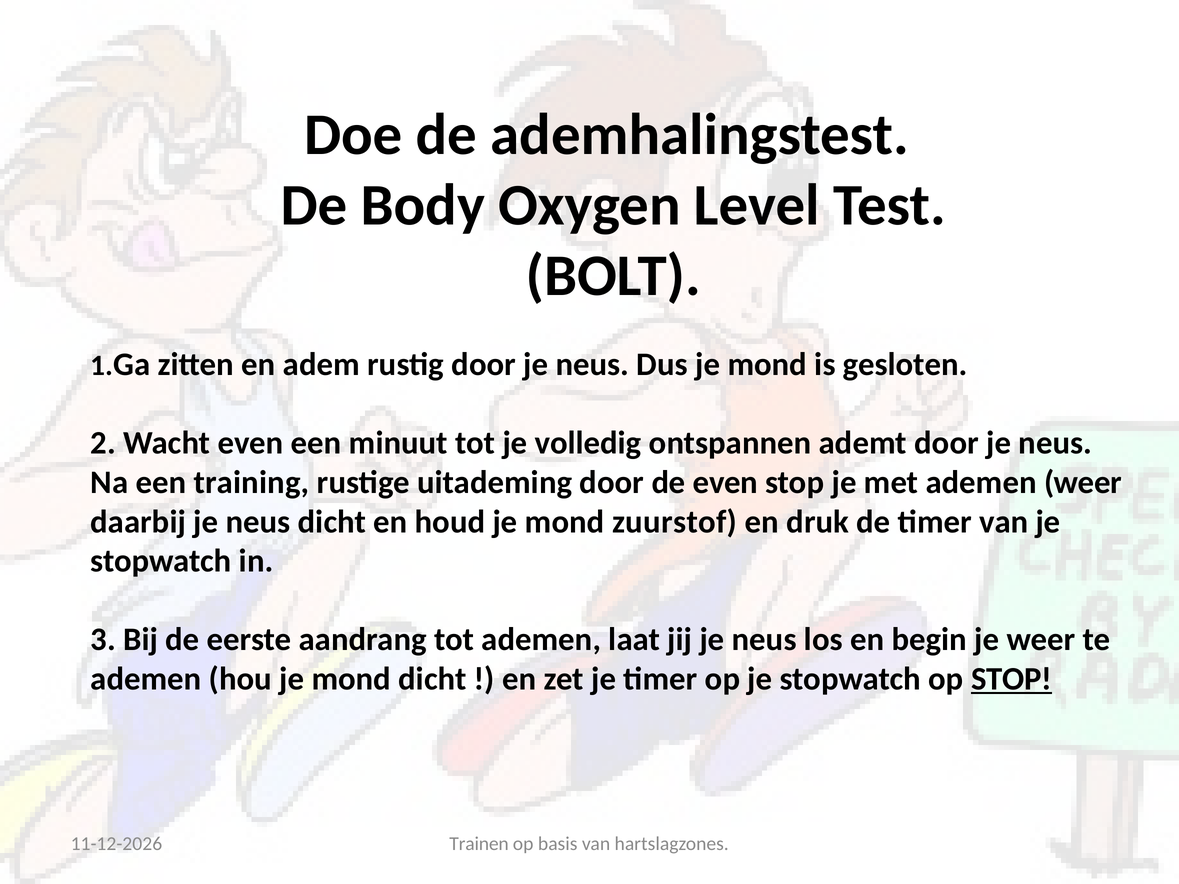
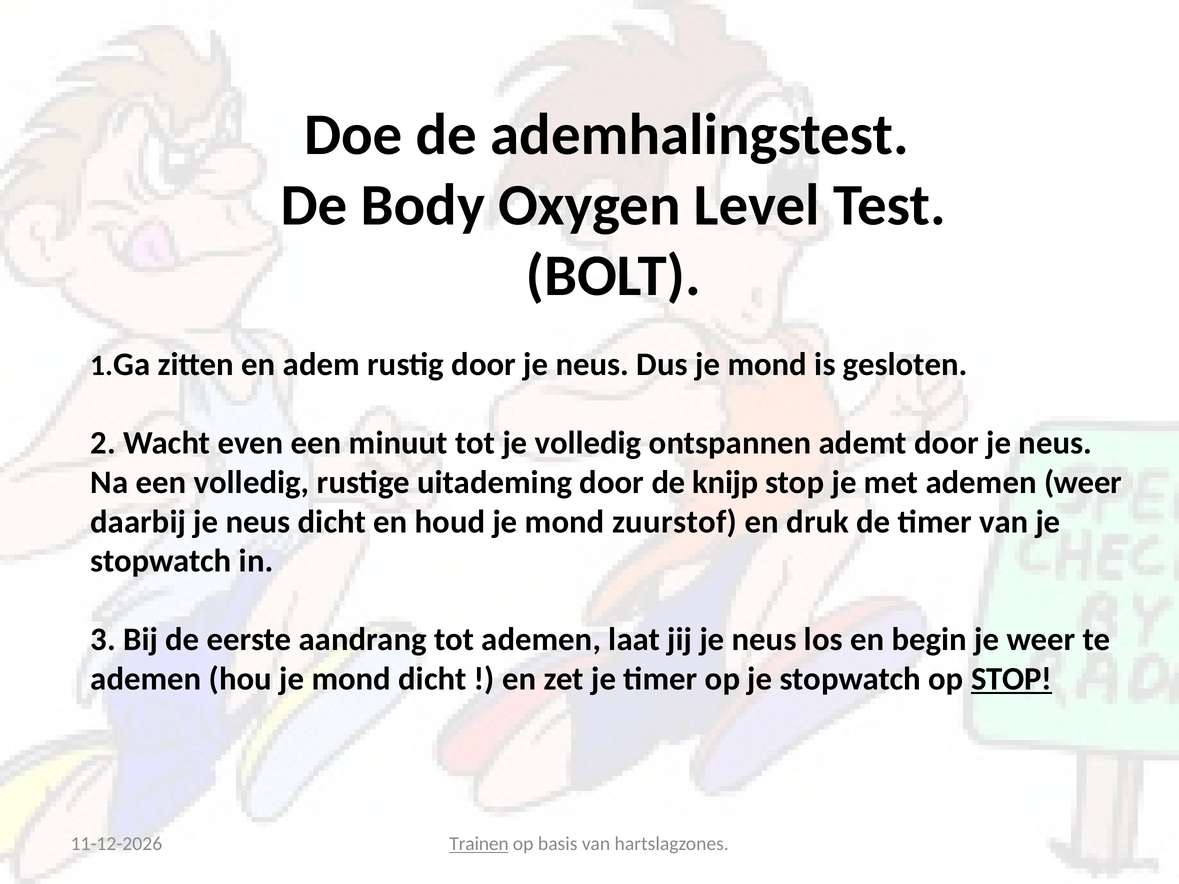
een training: training -> volledig (251, 483)
de even: even -> knijp (725, 483)
Trainen underline: none -> present (479, 844)
